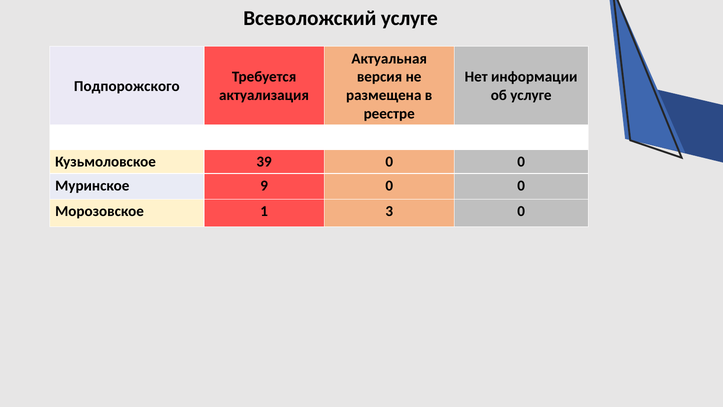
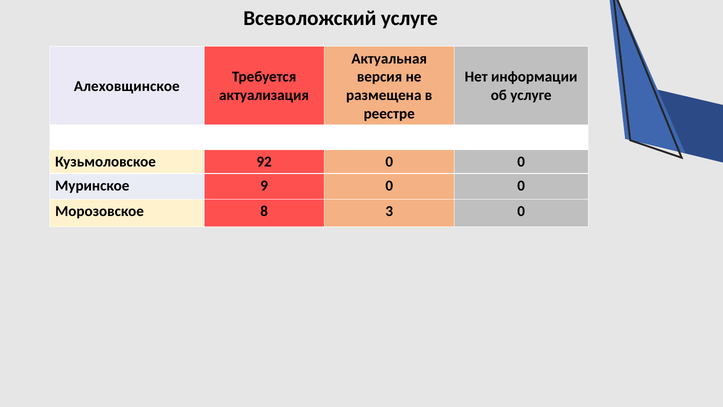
Подпорожского: Подпорожского -> Алеховщинское (127, 86)
39: 39 -> 92 (264, 162)
1: 1 -> 8 (264, 211)
